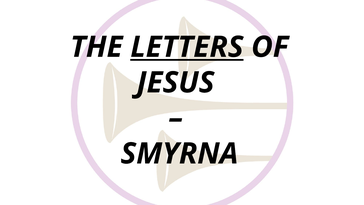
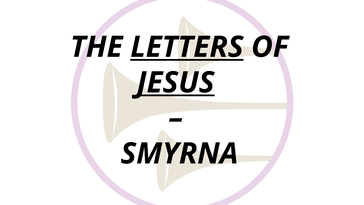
JESUS underline: none -> present (176, 83)
